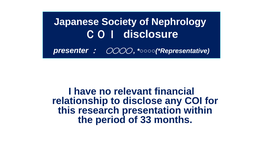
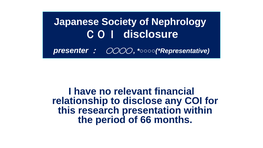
33: 33 -> 66 (146, 120)
